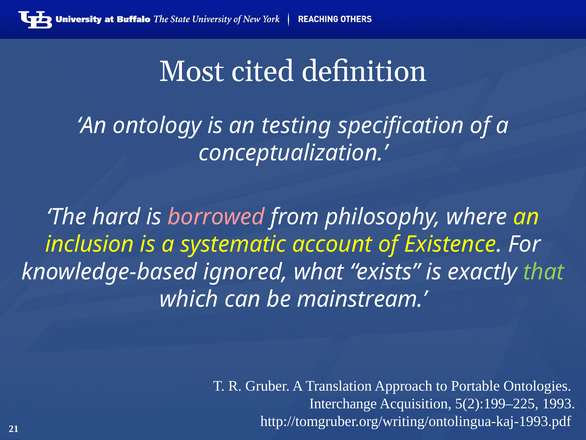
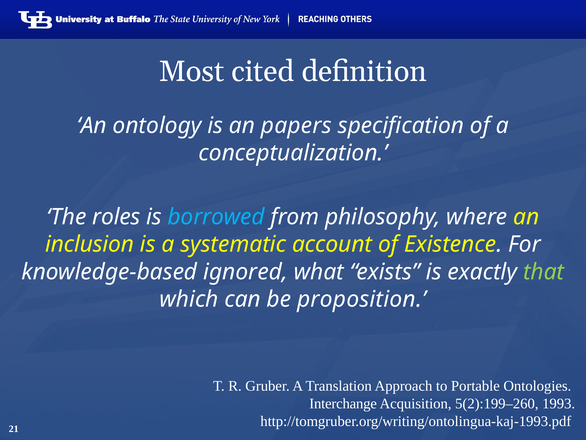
testing: testing -> papers (296, 126)
hard: hard -> roles (116, 217)
borrowed colour: pink -> light blue (216, 217)
mainstream: mainstream -> proposition (362, 299)
5(2):199–225: 5(2):199–225 -> 5(2):199–260 (497, 403)
